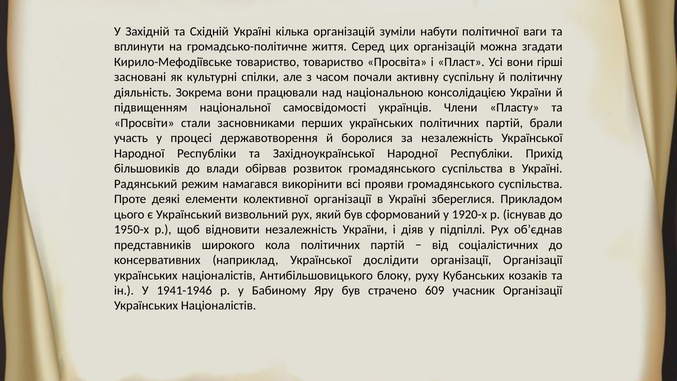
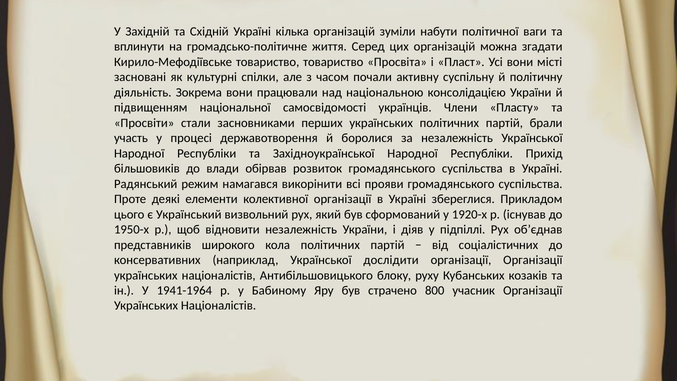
гірші: гірші -> місті (550, 62)
1941-1946: 1941-1946 -> 1941-1964 (184, 290)
609: 609 -> 800 (435, 290)
